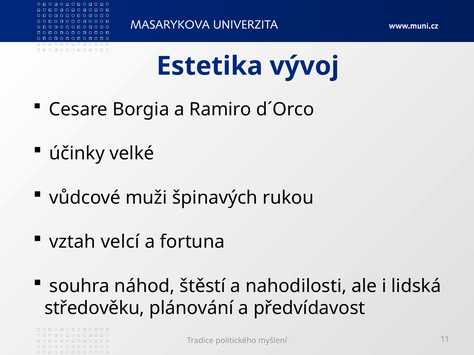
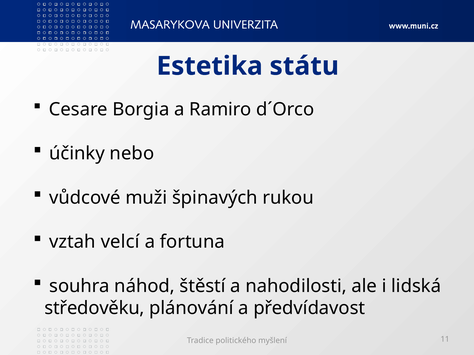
vývoj: vývoj -> státu (304, 66)
velké: velké -> nebo (132, 154)
